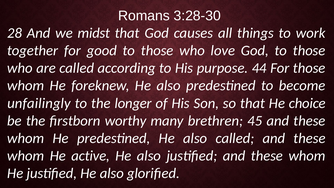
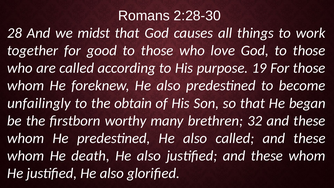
3:28-30: 3:28-30 -> 2:28-30 (197, 16)
44: 44 -> 19 (259, 68)
longer: longer -> obtain (133, 103)
choice: choice -> began (307, 103)
45: 45 -> 32 (255, 121)
active: active -> death (91, 156)
